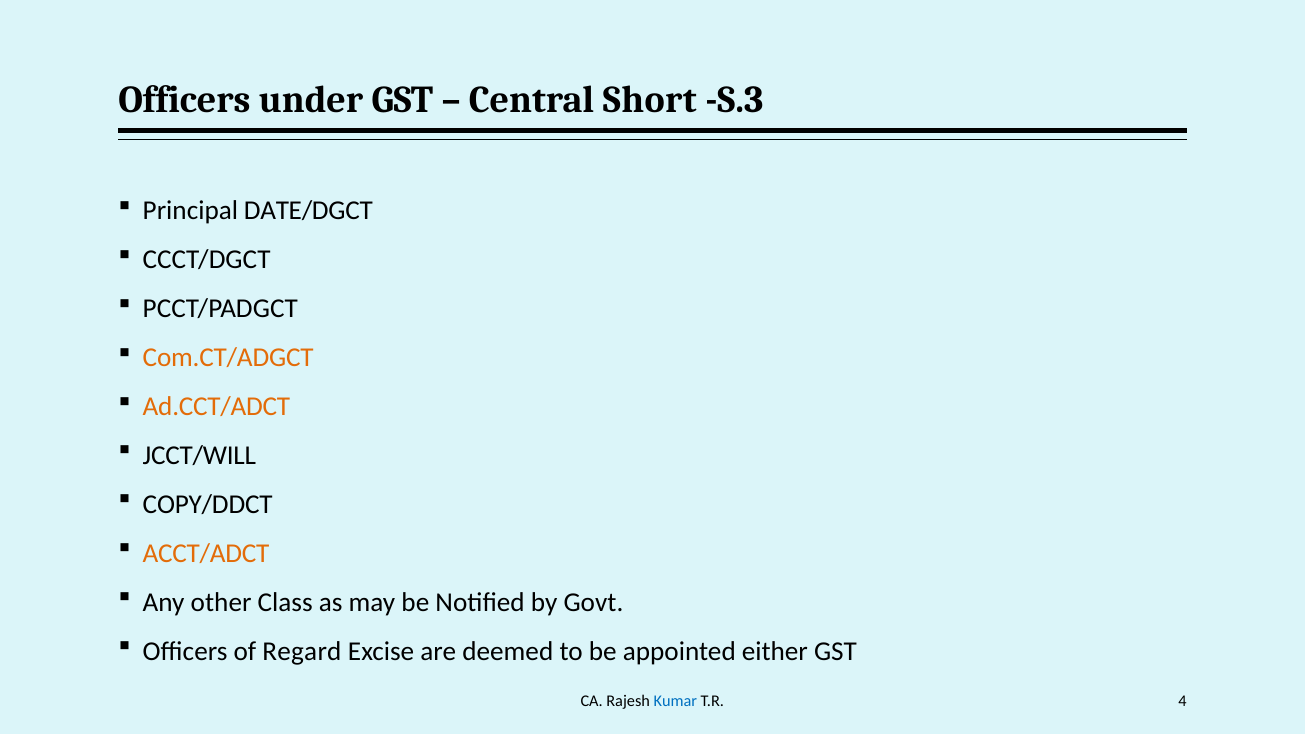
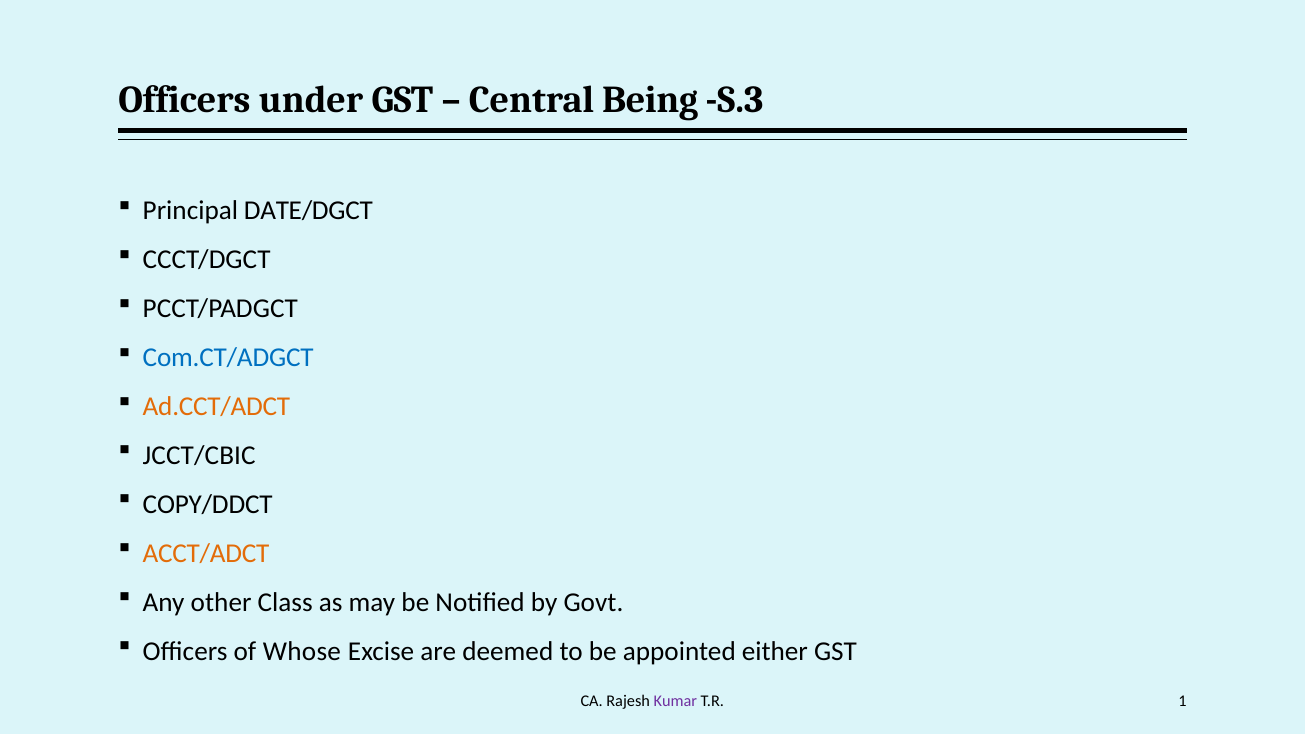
Short: Short -> Being (650, 100)
Com.CT/ADGCT colour: orange -> blue (228, 358)
JCCT/WILL: JCCT/WILL -> JCCT/CBIC (199, 455)
Regard: Regard -> Whose (302, 651)
Kumar colour: blue -> purple (675, 701)
4: 4 -> 1 (1183, 701)
